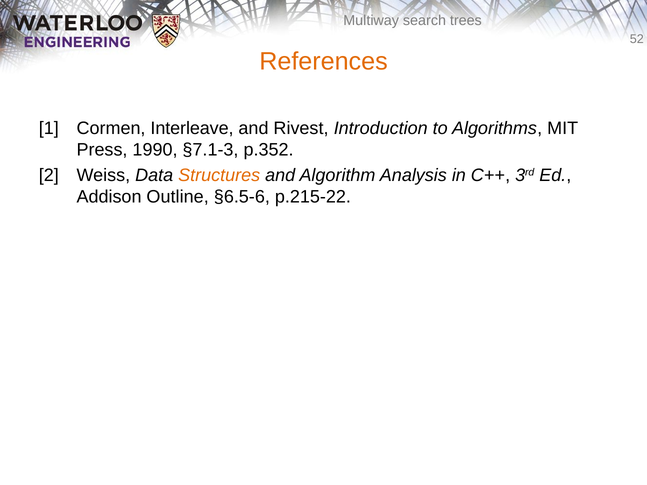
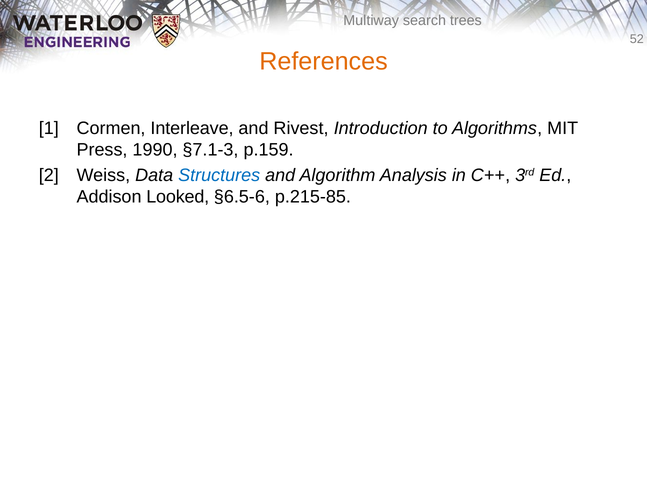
p.352: p.352 -> p.159 (269, 150)
Structures colour: orange -> blue (219, 175)
Outline: Outline -> Looked (178, 197)
p.215-22: p.215-22 -> p.215-85 (313, 197)
